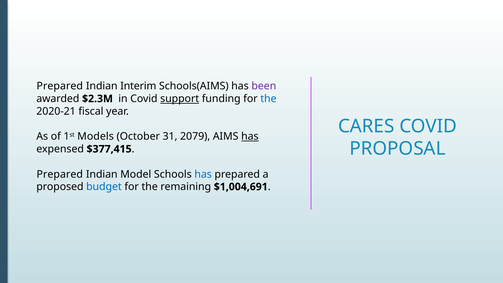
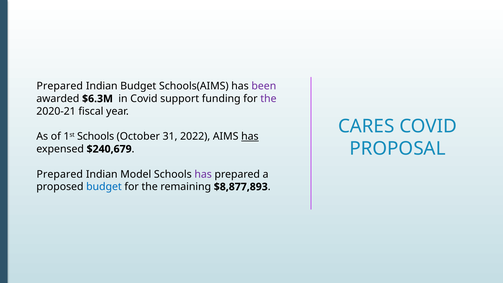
Indian Interim: Interim -> Budget (138, 86)
$2.3M: $2.3M -> $6.3M (98, 99)
support underline: present -> none (180, 99)
the colour: blue -> purple (268, 99)
1st Models: Models -> Schools (96, 136)
2079: 2079 -> 2022 (195, 136)
$377,415: $377,415 -> $240,679 (109, 149)
has colour: blue -> purple (203, 174)
$1,004,691: $1,004,691 -> $8,877,893 (241, 187)
